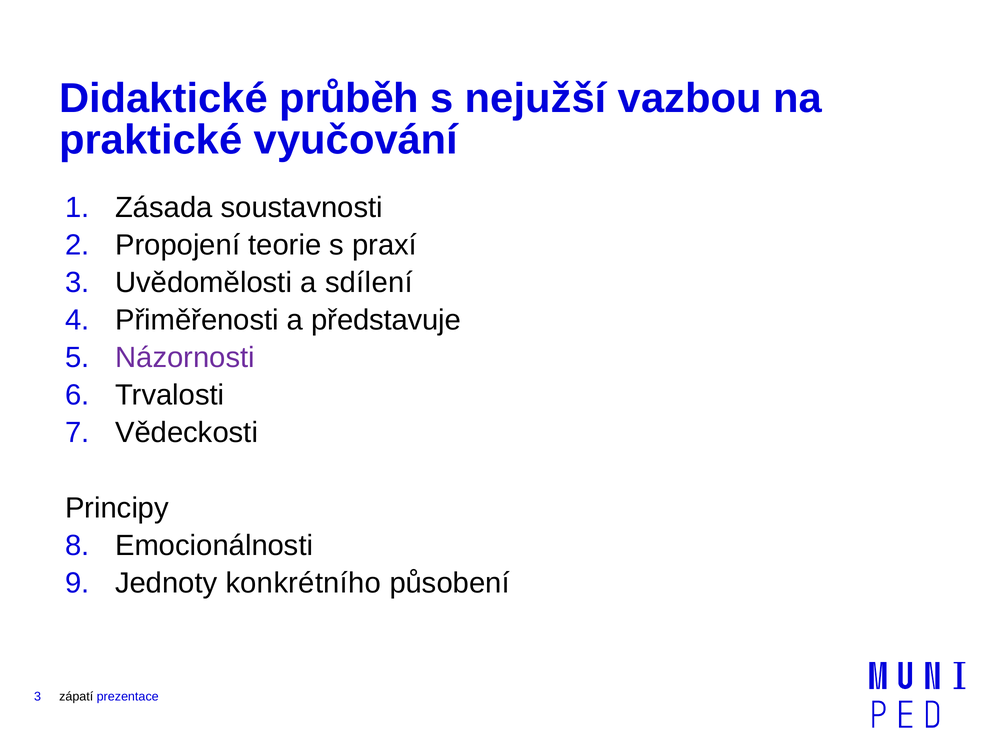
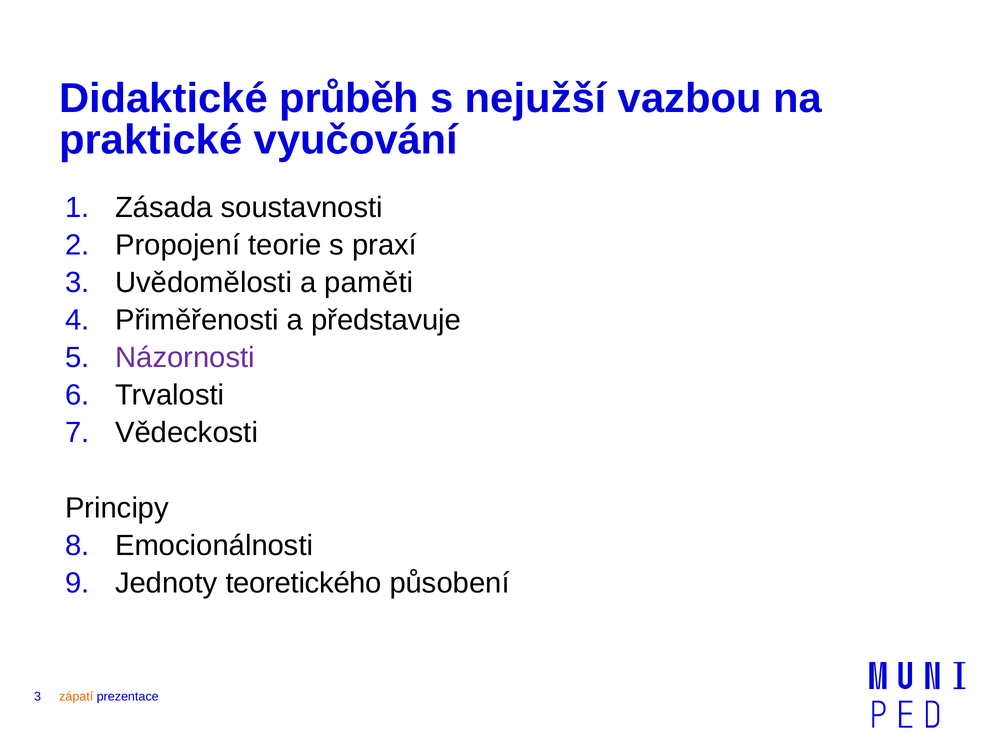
sdílení: sdílení -> paměti (369, 283)
konkrétního: konkrétního -> teoretického (304, 583)
zápatí colour: black -> orange (76, 697)
